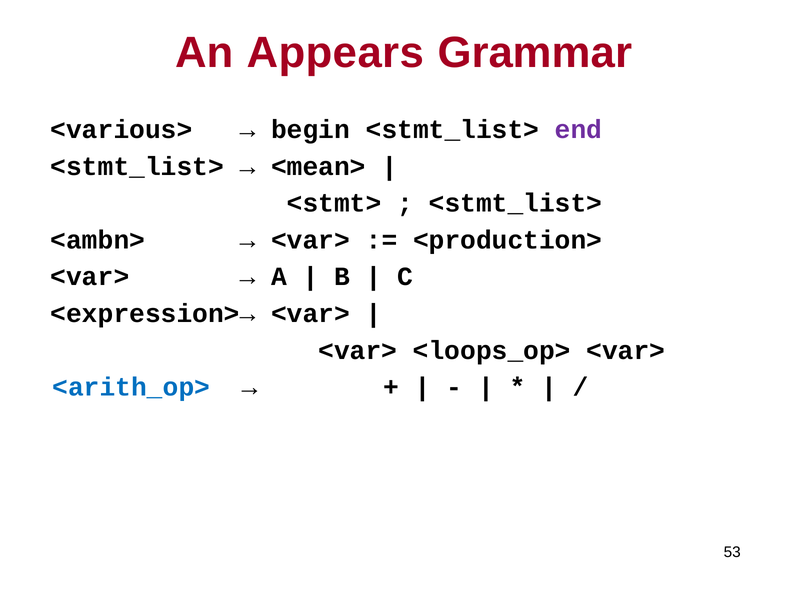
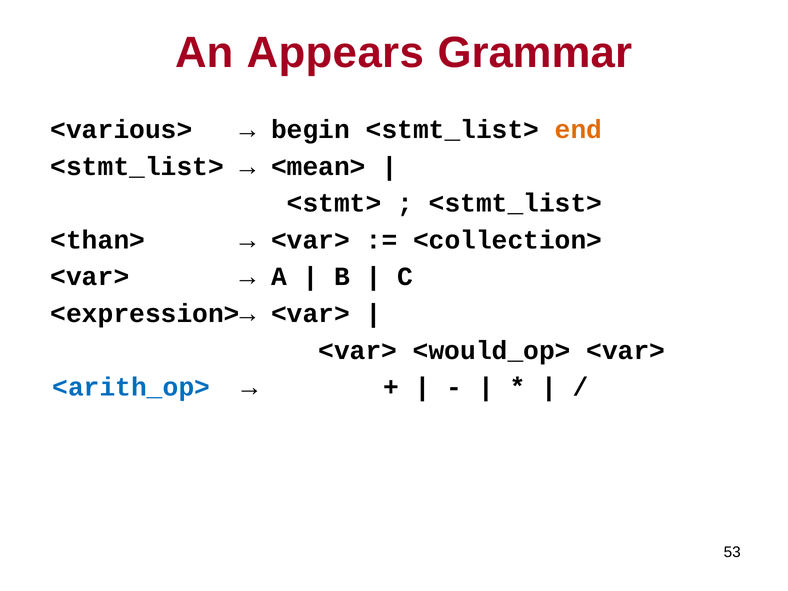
end colour: purple -> orange (579, 130)
<ambn>: <ambn> -> <than> (98, 240)
<production>: <production> -> <collection> (508, 240)
<loops_op>: <loops_op> -> <would_op> (492, 350)
